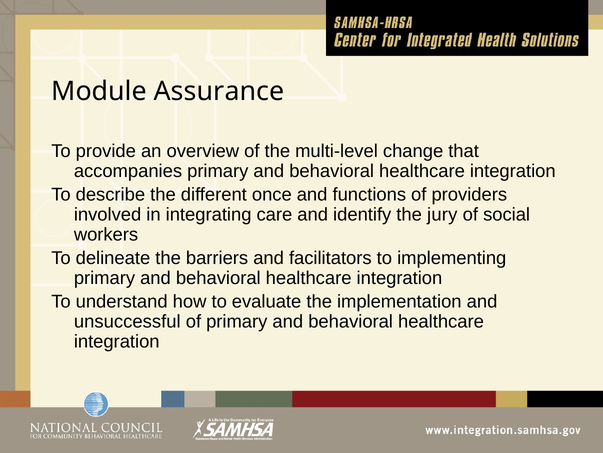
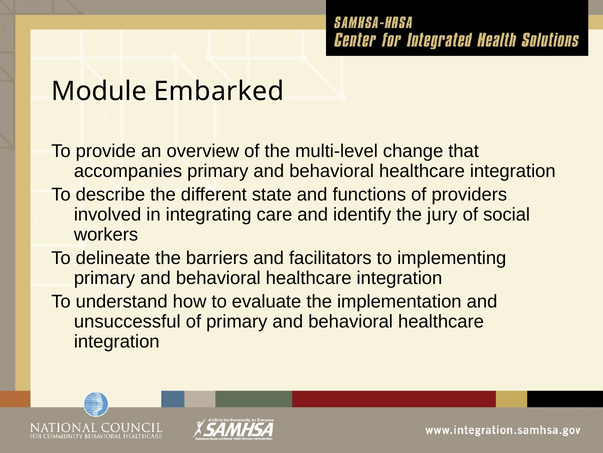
Assurance: Assurance -> Embarked (219, 91)
once: once -> state (272, 194)
